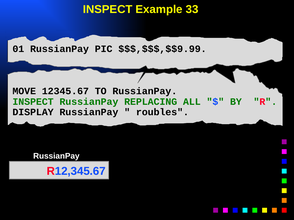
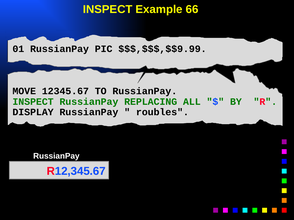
33: 33 -> 66 (192, 9)
